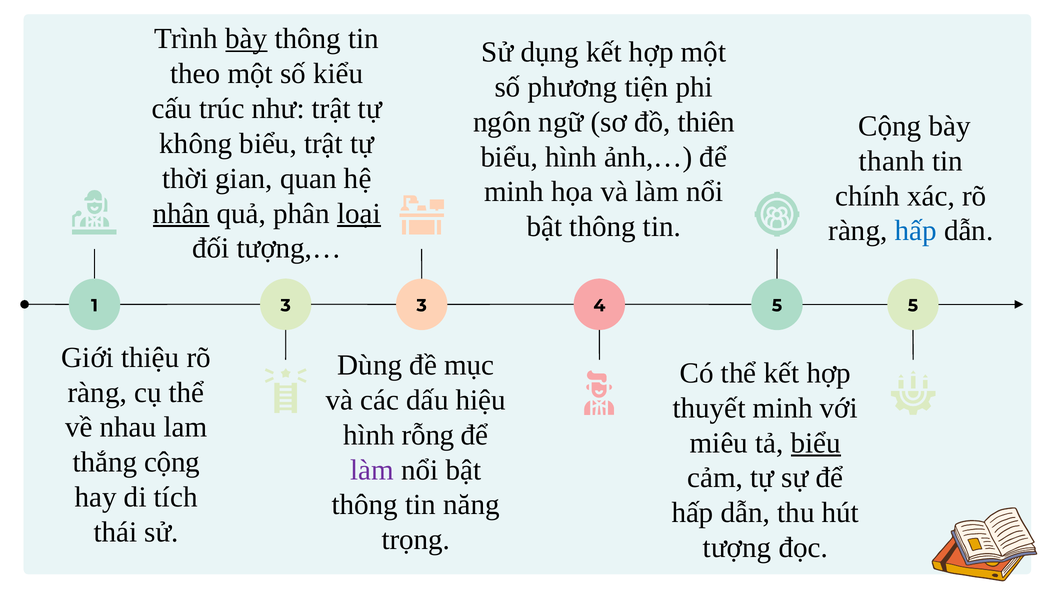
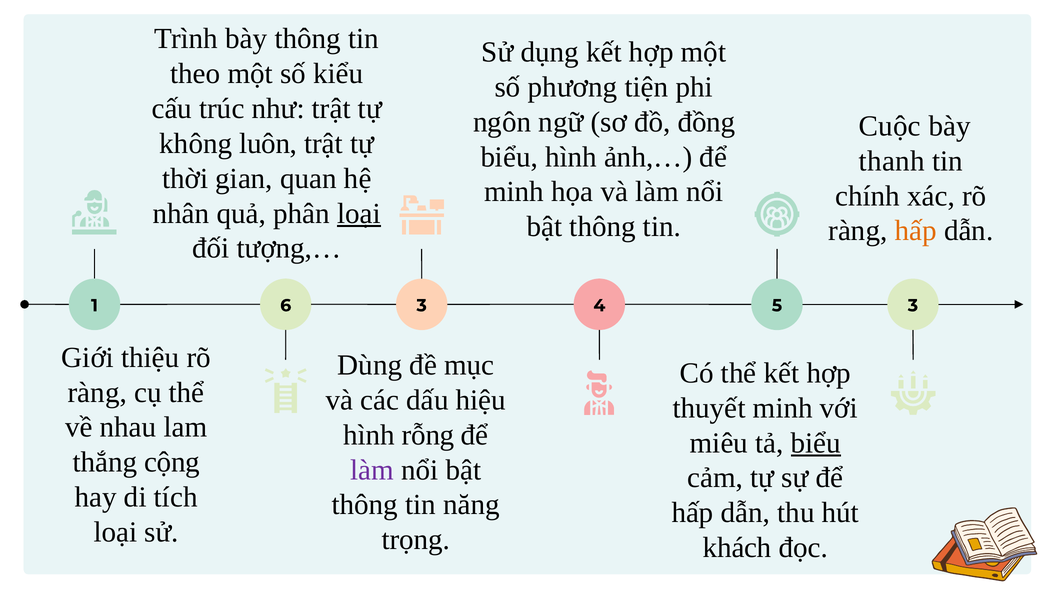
bày underline: present -> none (246, 39)
thiên: thiên -> đồng (706, 122)
Cộng: Cộng -> Cuộc (890, 126)
không biểu: biểu -> luôn (268, 144)
nhân underline: present -> none (181, 213)
hấp colour: blue -> orange (916, 231)
1 3: 3 -> 6 (286, 306)
5 5: 5 -> 3 (913, 306)
thái: thái -> loại (115, 532)
tượng: tượng -> khách (737, 548)
